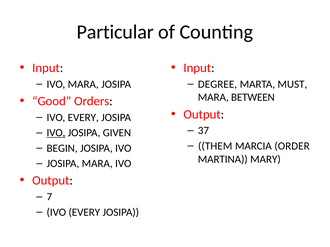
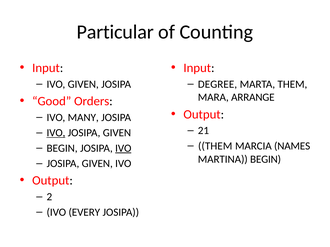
IVO MARA: MARA -> GIVEN (83, 84)
MARTA MUST: MUST -> THEM (292, 84)
BETWEEN: BETWEEN -> ARRANGE (253, 98)
EVERY: EVERY -> MANY (83, 118)
37: 37 -> 21 (203, 131)
ORDER: ORDER -> NAMES (292, 146)
IVO underline: none -> present (123, 148)
MARTINA MARY: MARY -> BEGIN (266, 159)
MARA: MARA -> GIVEN (97, 164)
7: 7 -> 2 (49, 197)
